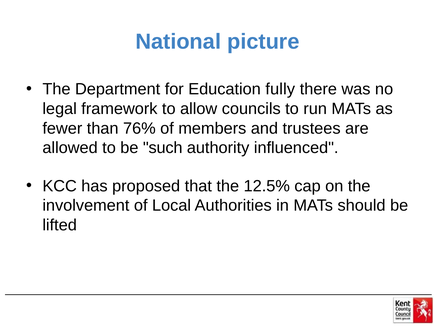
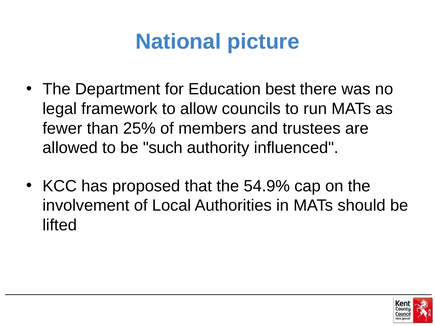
fully: fully -> best (280, 89)
76%: 76% -> 25% (139, 128)
12.5%: 12.5% -> 54.9% (267, 186)
